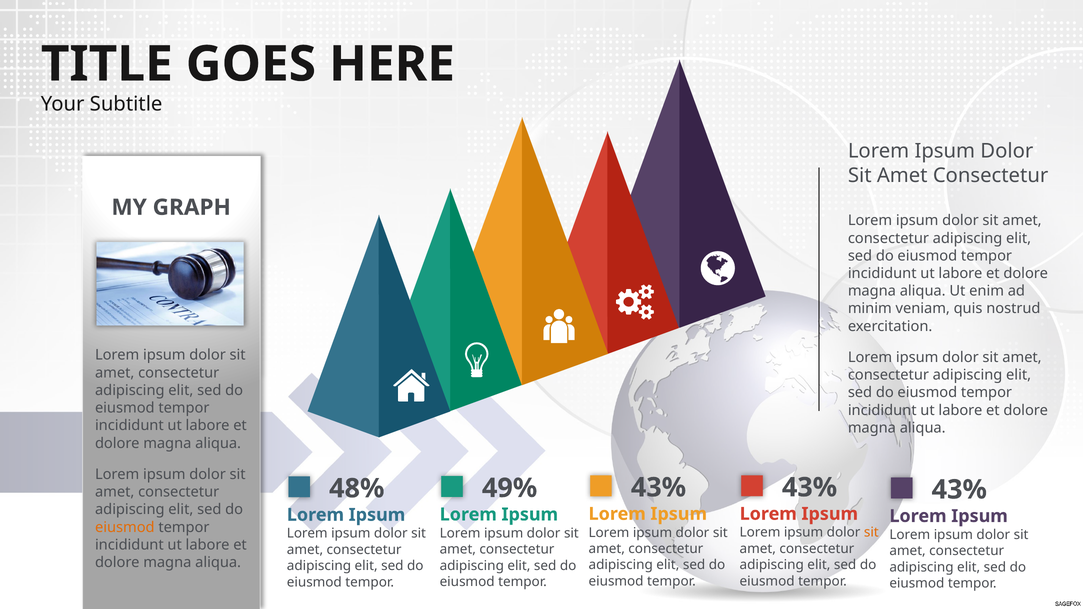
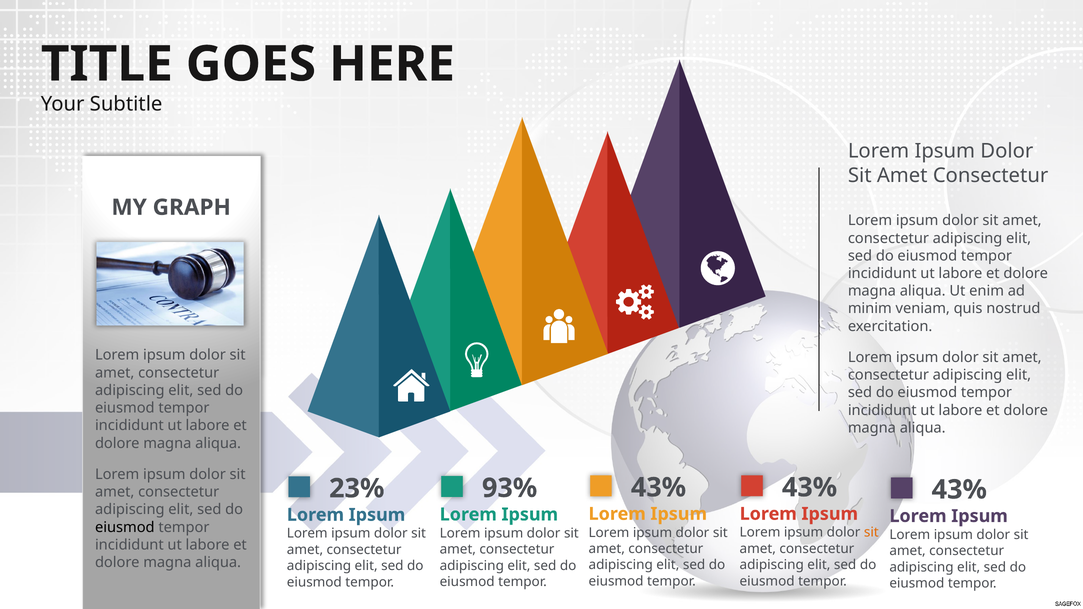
49%: 49% -> 93% (510, 488)
48%: 48% -> 23% (357, 489)
eiusmod colour: orange -> black (125, 527)
